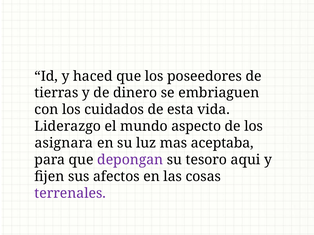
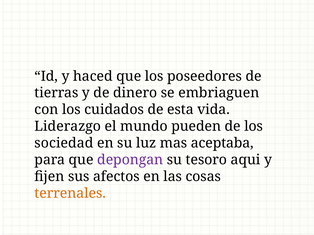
aspecto: aspecto -> pueden (196, 127)
asignara: asignara -> sociedad (64, 143)
terrenales colour: purple -> orange (70, 194)
